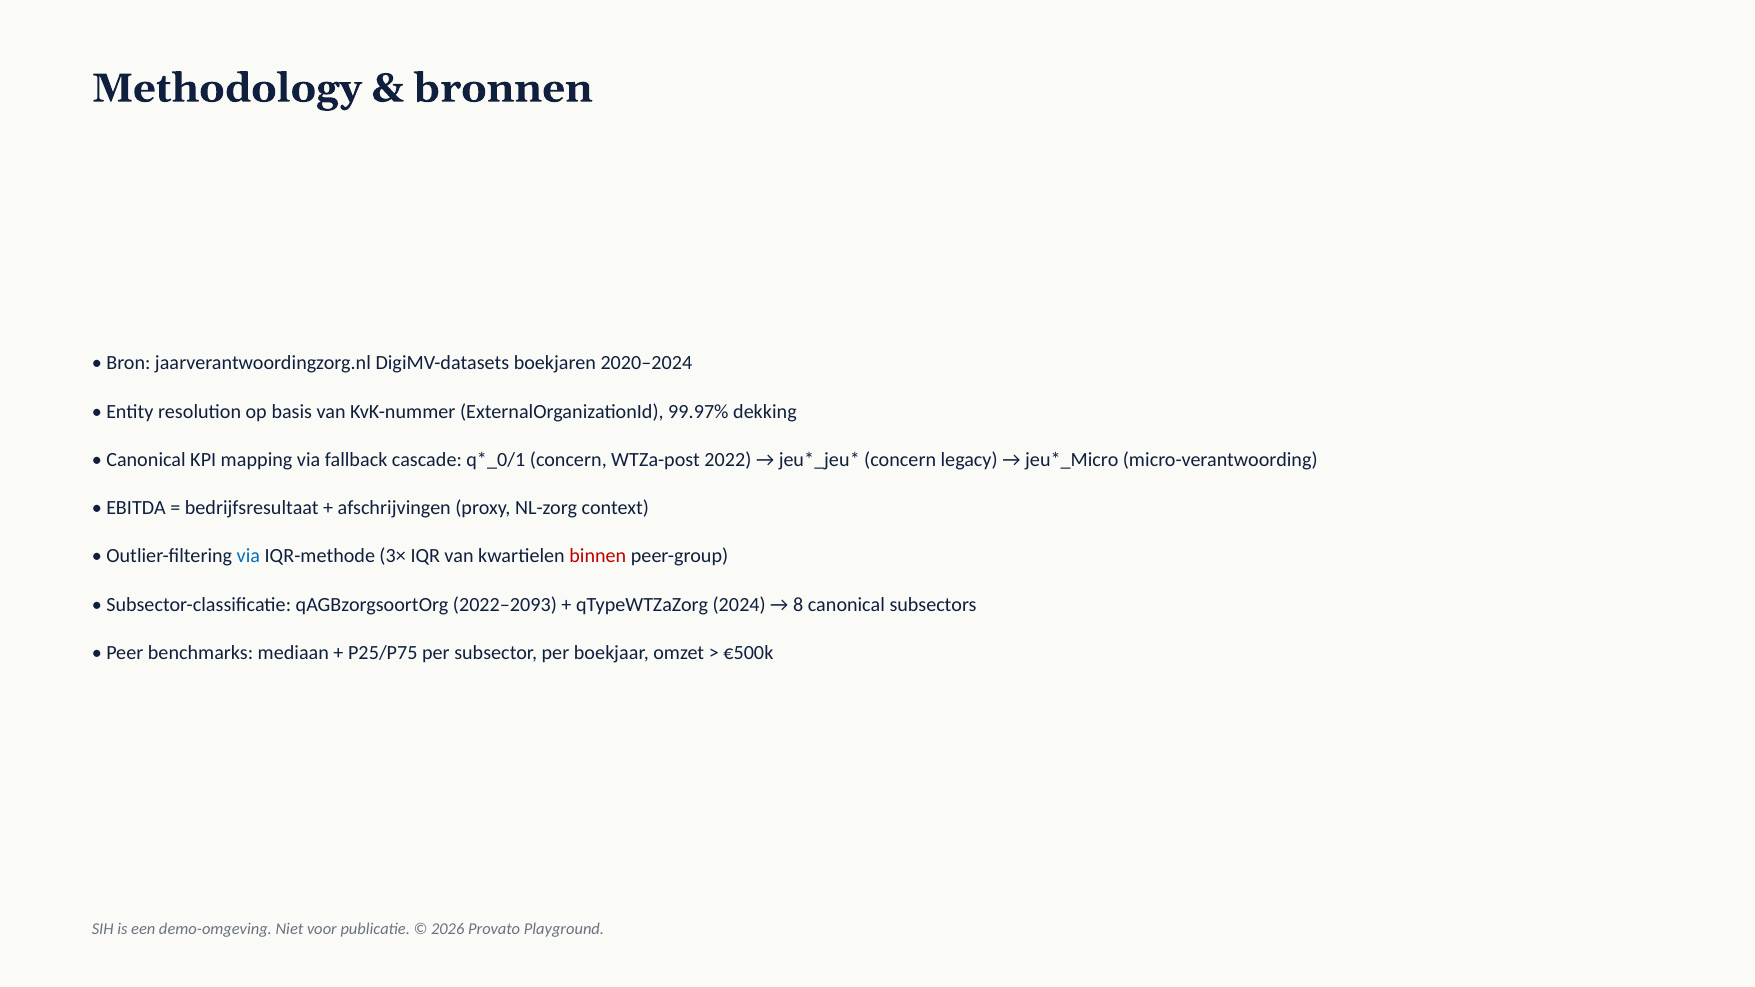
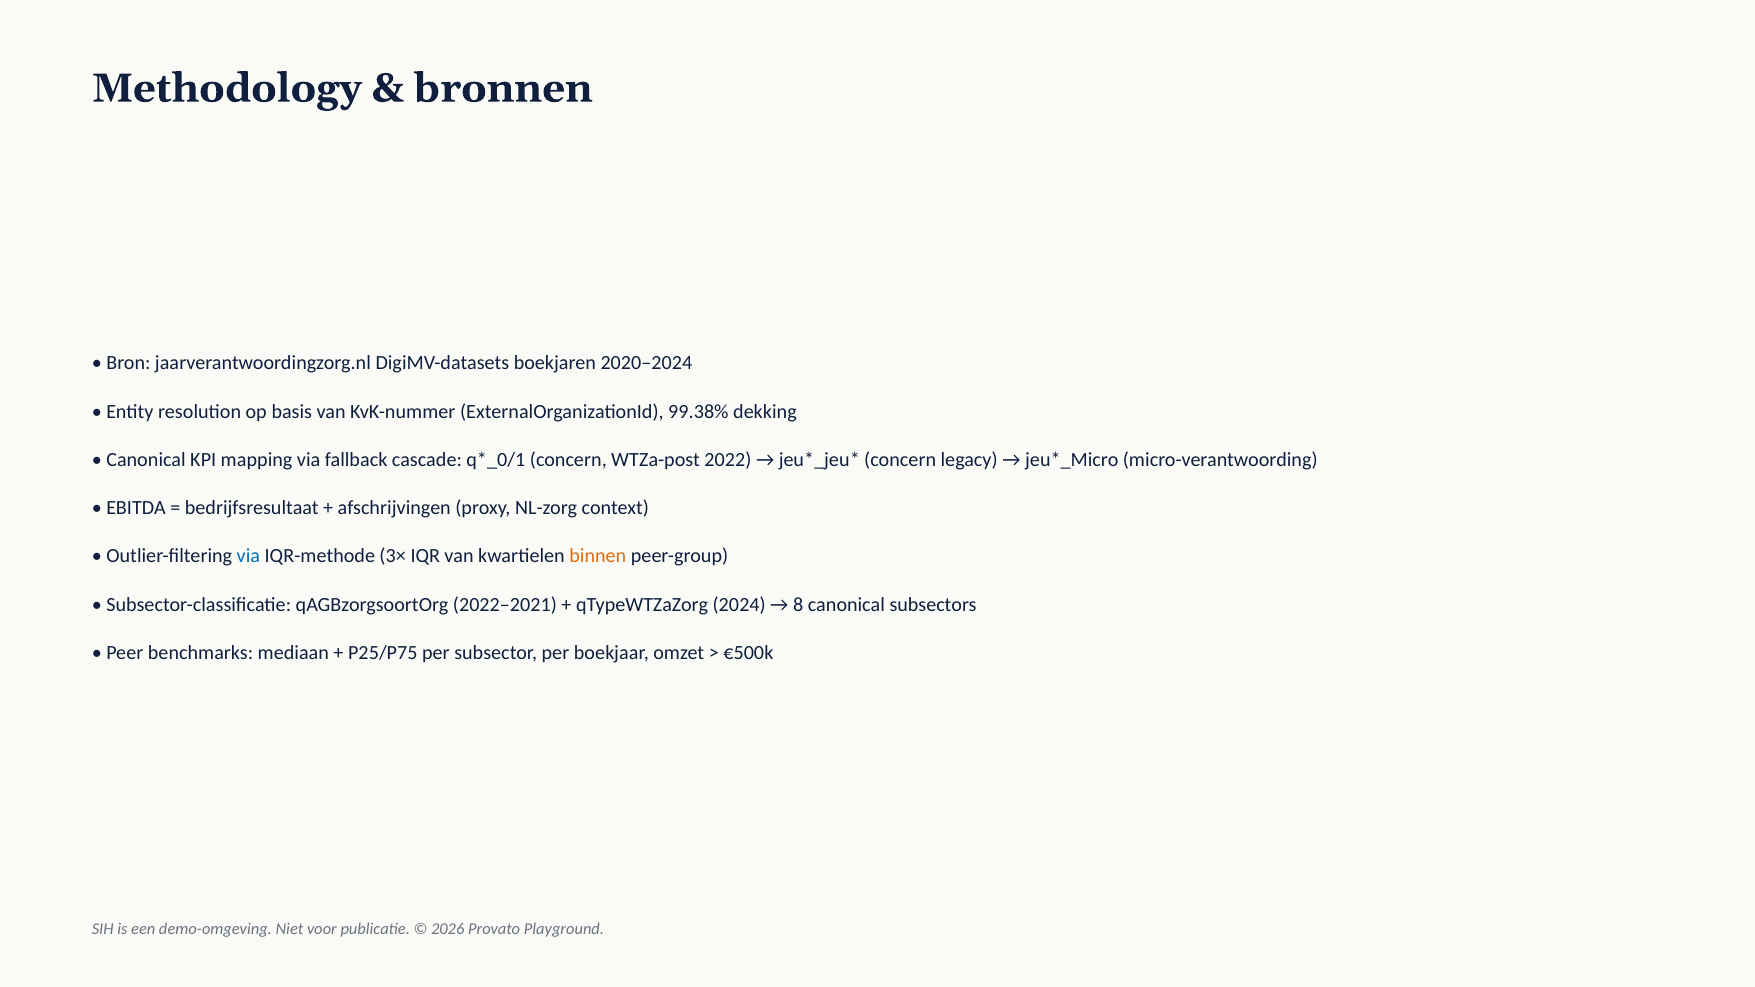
99.97%: 99.97% -> 99.38% (698, 412)
binnen colour: red -> orange (598, 556)
2022–2093: 2022–2093 -> 2022–2021 (505, 605)
